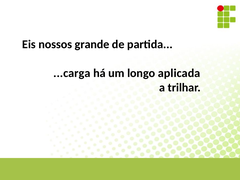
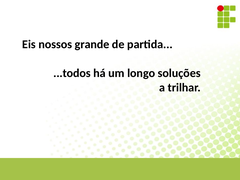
...carga: ...carga -> ...todos (72, 73)
aplicada: aplicada -> soluções (179, 73)
